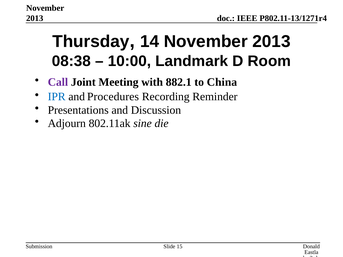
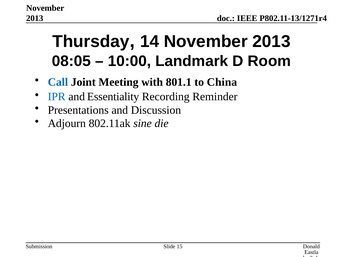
08:38: 08:38 -> 08:05 (71, 61)
Call colour: purple -> blue (58, 82)
882.1: 882.1 -> 801.1 (179, 82)
Procedures: Procedures -> Essentiality (113, 97)
